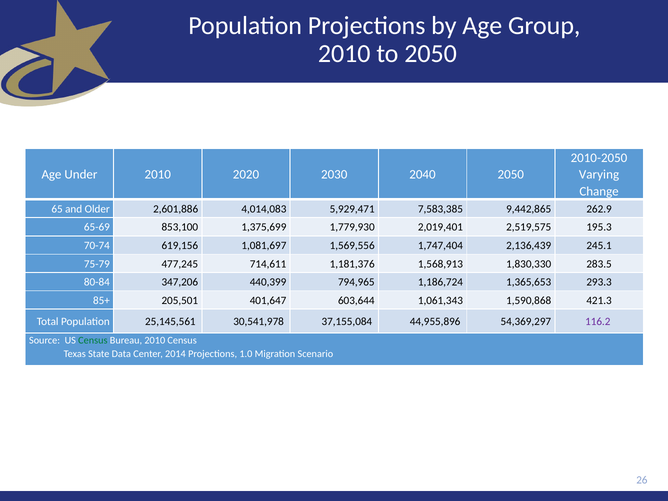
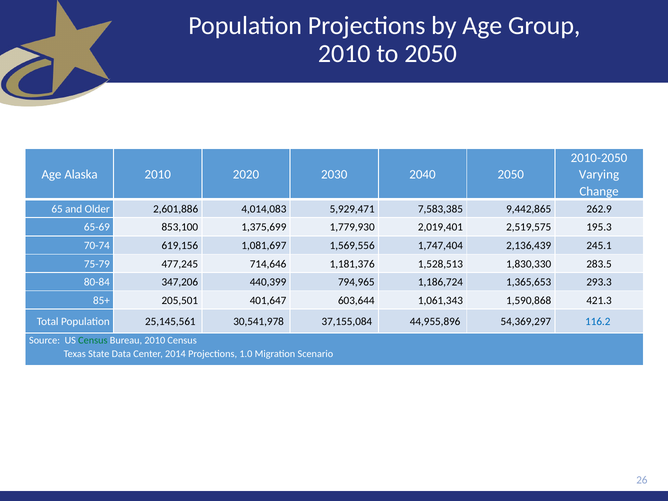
Under: Under -> Alaska (81, 175)
714,611: 714,611 -> 714,646 (268, 264)
1,568,913: 1,568,913 -> 1,528,513 (440, 264)
116.2 colour: purple -> blue (598, 322)
